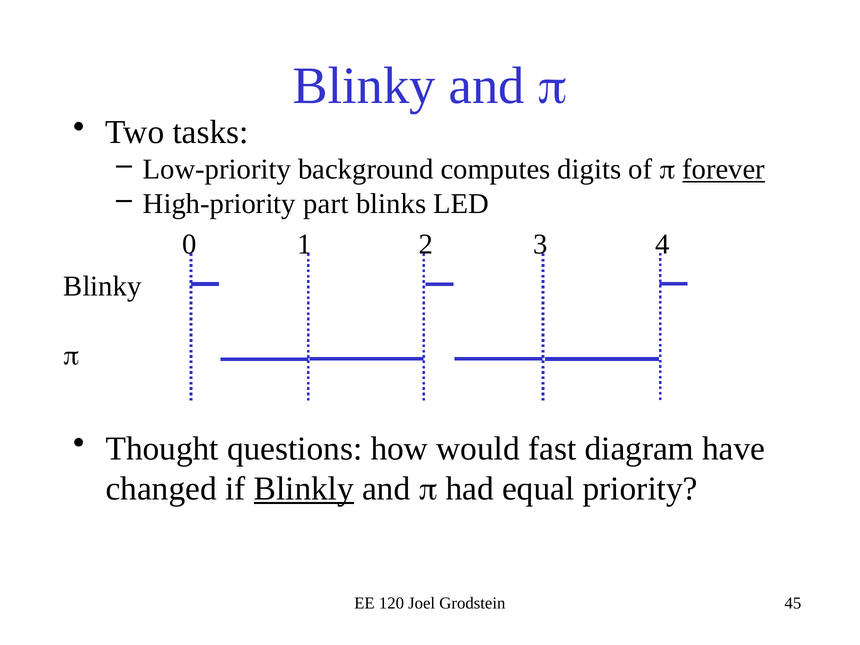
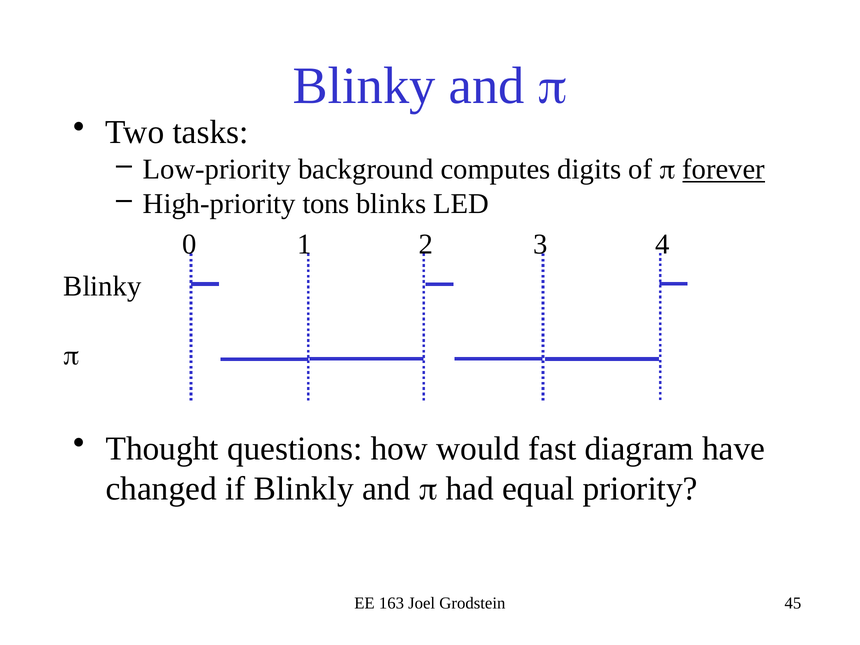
part: part -> tons (326, 204)
Blinkly underline: present -> none (304, 489)
120: 120 -> 163 (391, 603)
